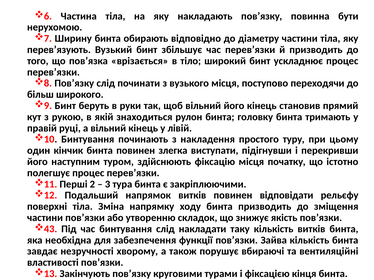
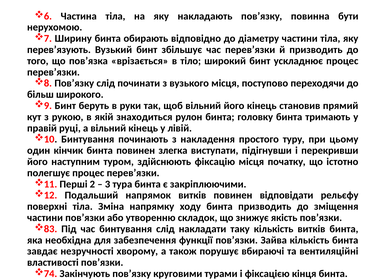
43: 43 -> 83 (51, 229)
13: 13 -> 74 (51, 274)
